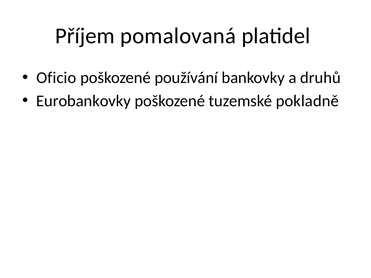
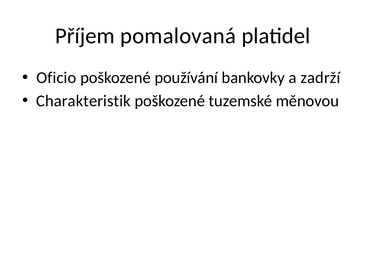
druhů: druhů -> zadrží (320, 78)
Eurobankovky: Eurobankovky -> Charakteristik (83, 101)
pokladně: pokladně -> měnovou (307, 101)
